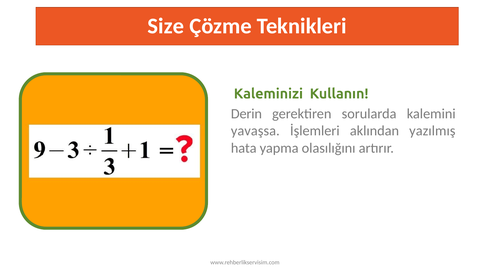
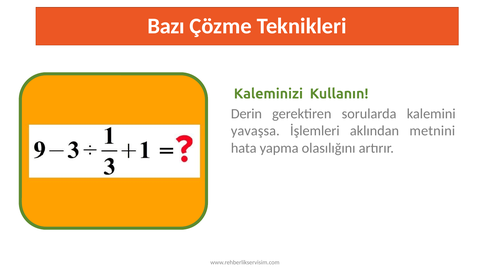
Size: Size -> Bazı (166, 26)
yazılmış: yazılmış -> metnini (432, 131)
